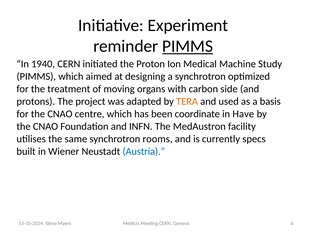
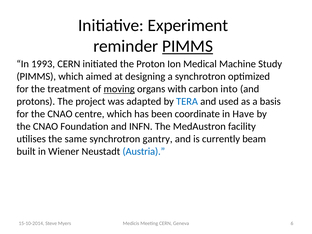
1940: 1940 -> 1993 (43, 64)
moving underline: none -> present (119, 89)
side: side -> into (229, 89)
TERA colour: orange -> blue (187, 102)
rooms: rooms -> gantry (158, 139)
specs: specs -> beam (254, 139)
